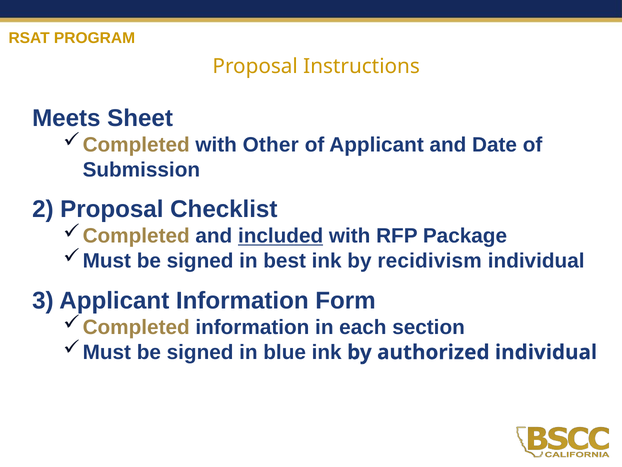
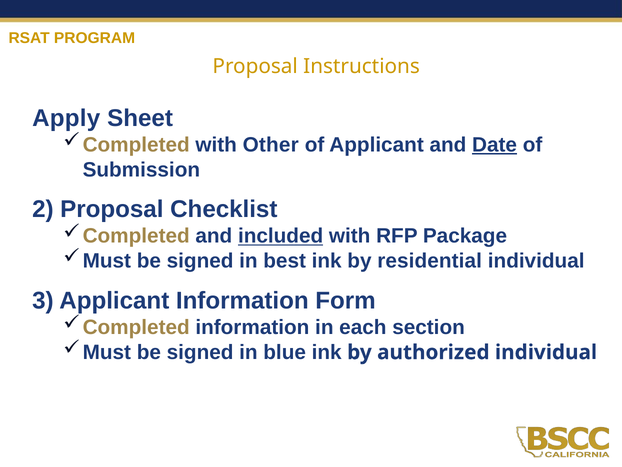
Meets: Meets -> Apply (66, 118)
Date underline: none -> present (495, 145)
recidivism: recidivism -> residential (430, 261)
